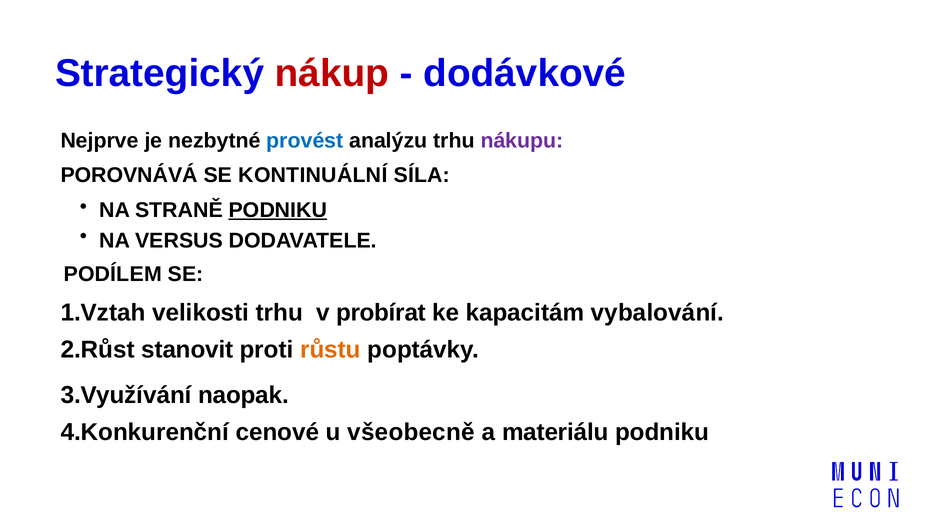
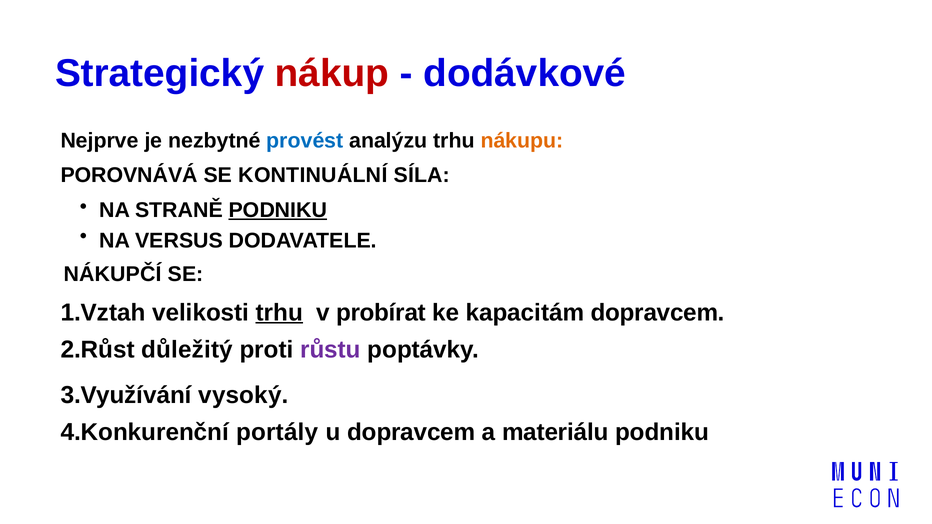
nákupu colour: purple -> orange (522, 141)
PODÍLEM: PODÍLEM -> NÁKUPČÍ (113, 274)
trhu underline: none -> present (279, 313)
kapacitám vybalování: vybalování -> dopravcem (658, 313)
stanovit: stanovit -> důležitý (187, 350)
růstu colour: orange -> purple (330, 350)
naopak: naopak -> vysoký (243, 396)
cenové: cenové -> portály (277, 433)
u všeobecně: všeobecně -> dopravcem (411, 433)
